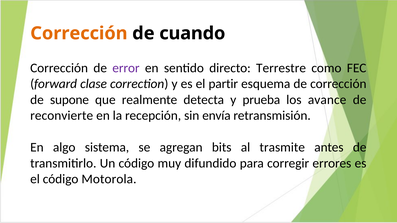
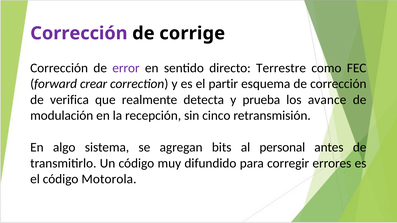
Corrección colour: orange -> purple (79, 33)
cuando: cuando -> corrige (192, 33)
clase: clase -> crear (94, 84)
supone: supone -> verifica (69, 100)
reconvierte: reconvierte -> modulación (62, 116)
envía: envía -> cinco (216, 116)
trasmite: trasmite -> personal (282, 148)
